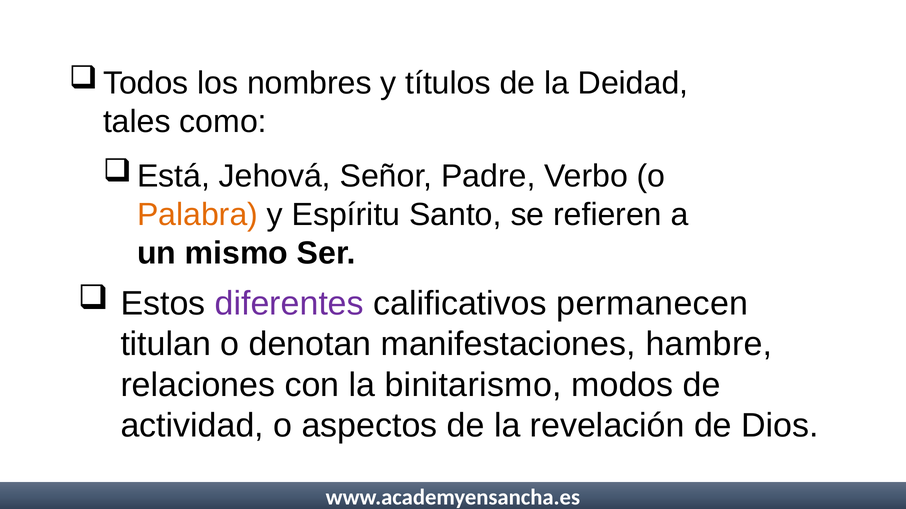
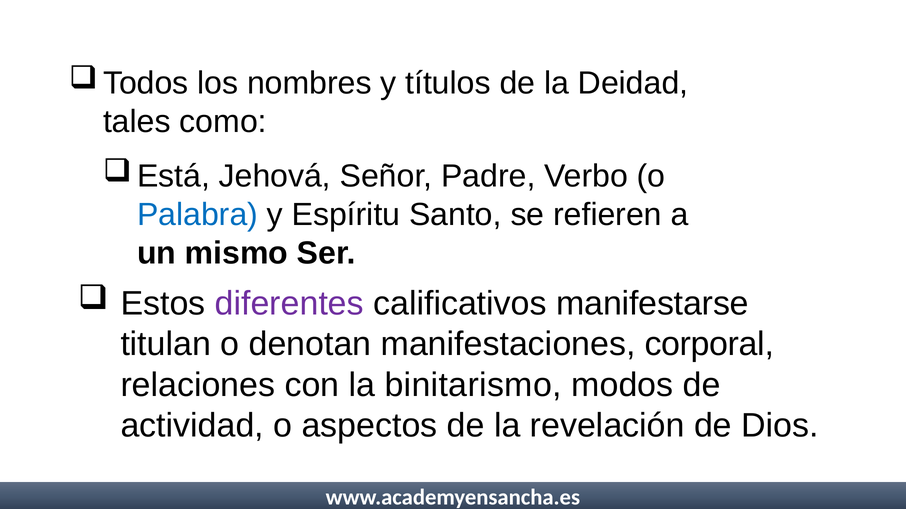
Palabra colour: orange -> blue (198, 215)
permanecen: permanecen -> manifestarse (652, 304)
hambre: hambre -> corporal (709, 345)
